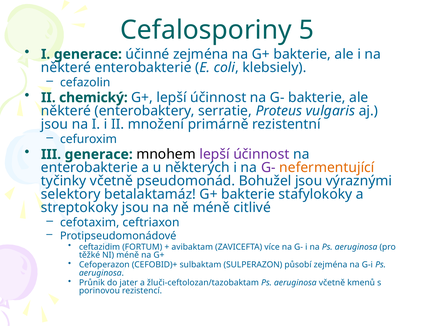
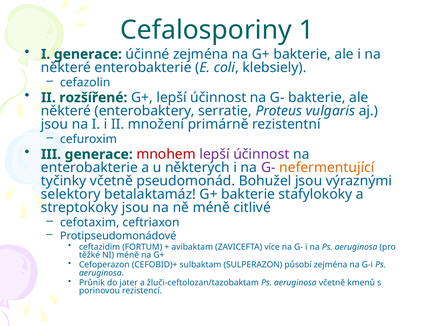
5: 5 -> 1 (306, 30)
chemický: chemický -> rozšířené (93, 98)
mnohem colour: black -> red (166, 154)
